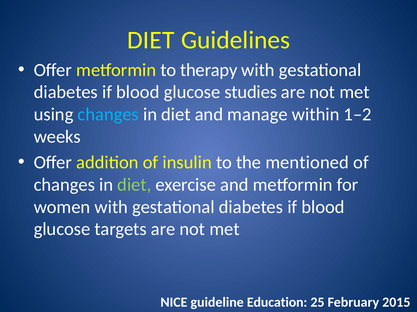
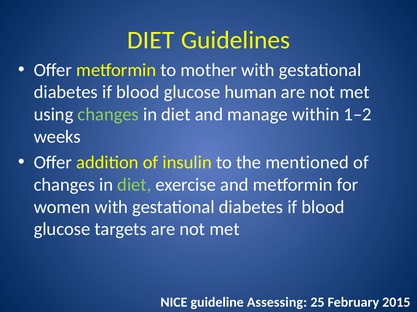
therapy: therapy -> mother (209, 70)
studies: studies -> human (251, 92)
changes colour: light blue -> light green (108, 115)
Education: Education -> Assessing (277, 303)
